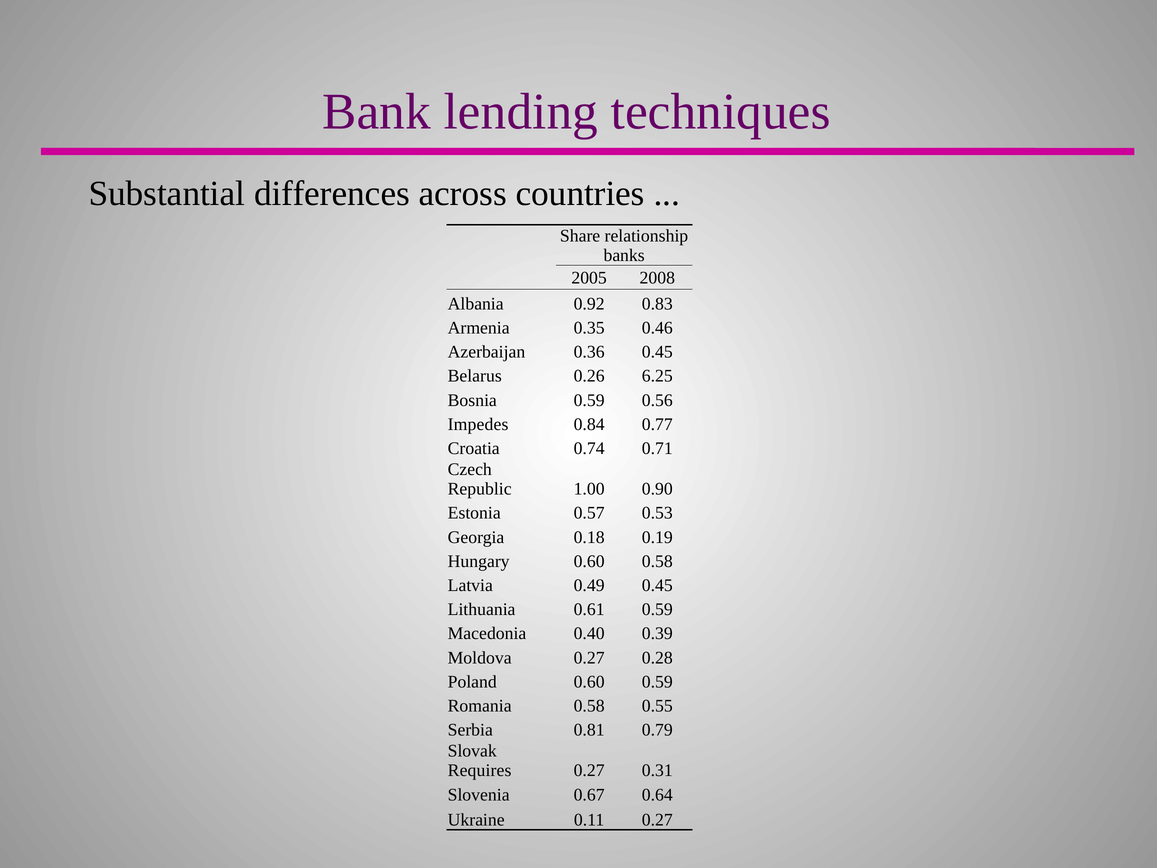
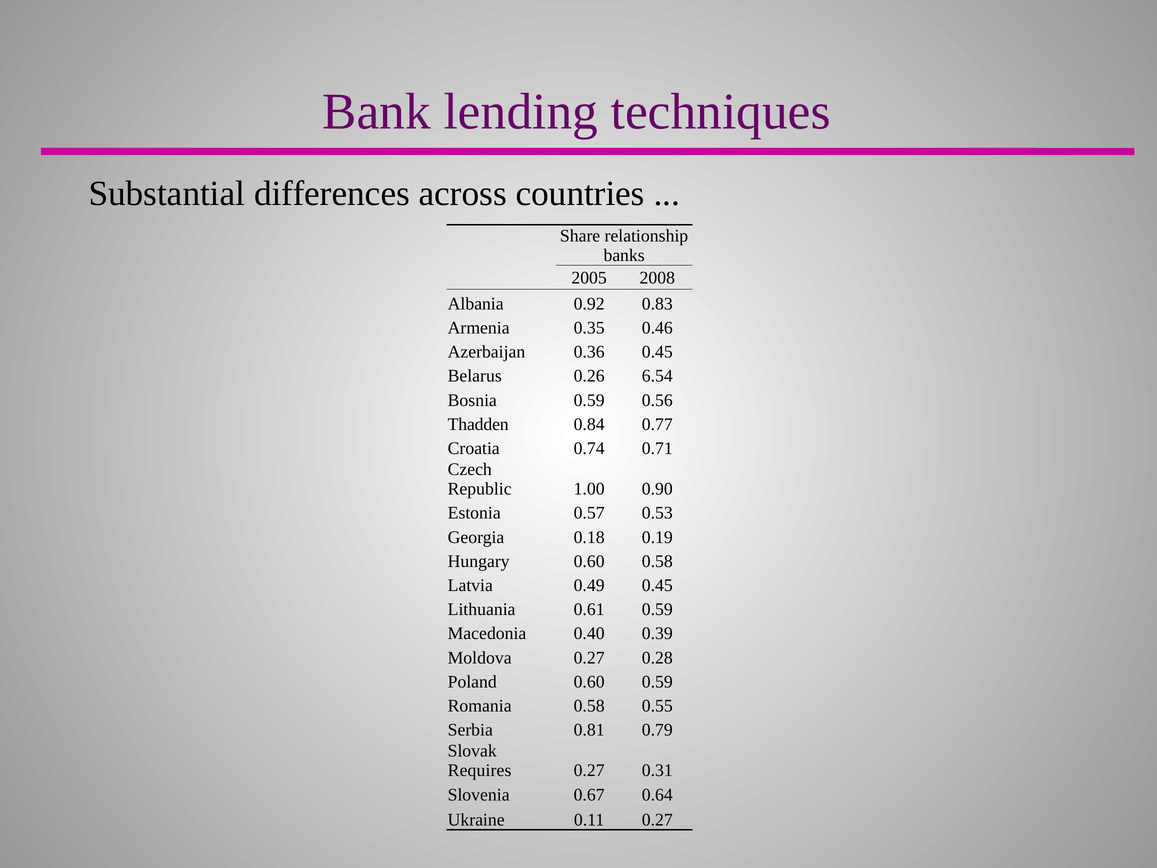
6.25: 6.25 -> 6.54 (657, 376)
Impedes: Impedes -> Thadden (478, 424)
